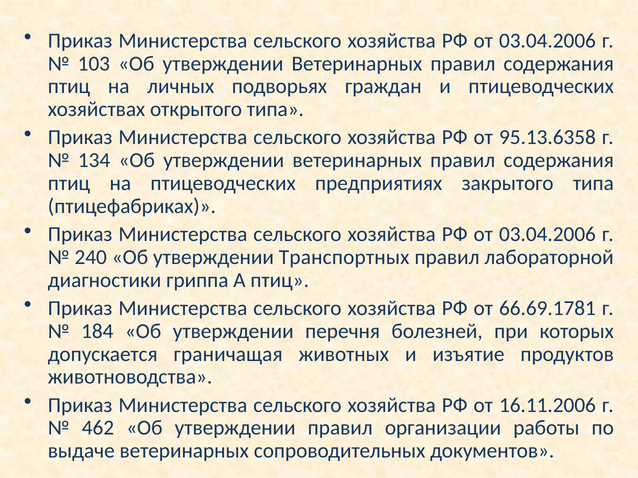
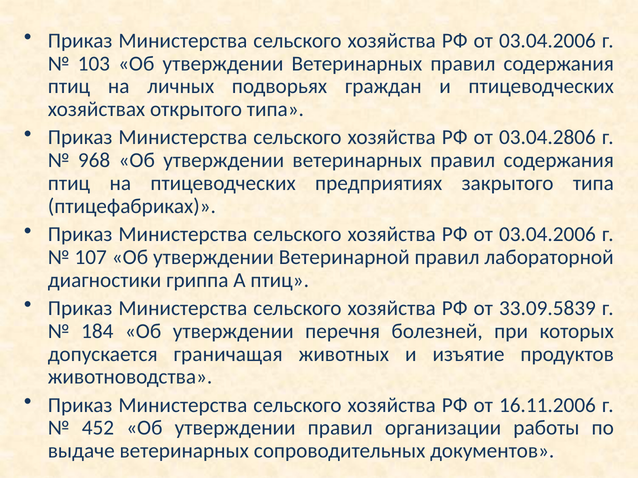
95.13.6358: 95.13.6358 -> 03.04.2806 (547, 138)
134: 134 -> 968 (94, 161)
240: 240 -> 107 (91, 257)
Транспортных: Транспортных -> Ветеринарной (344, 257)
66.69.1781: 66.69.1781 -> 33.09.5839 (547, 308)
462: 462 -> 452 (98, 428)
